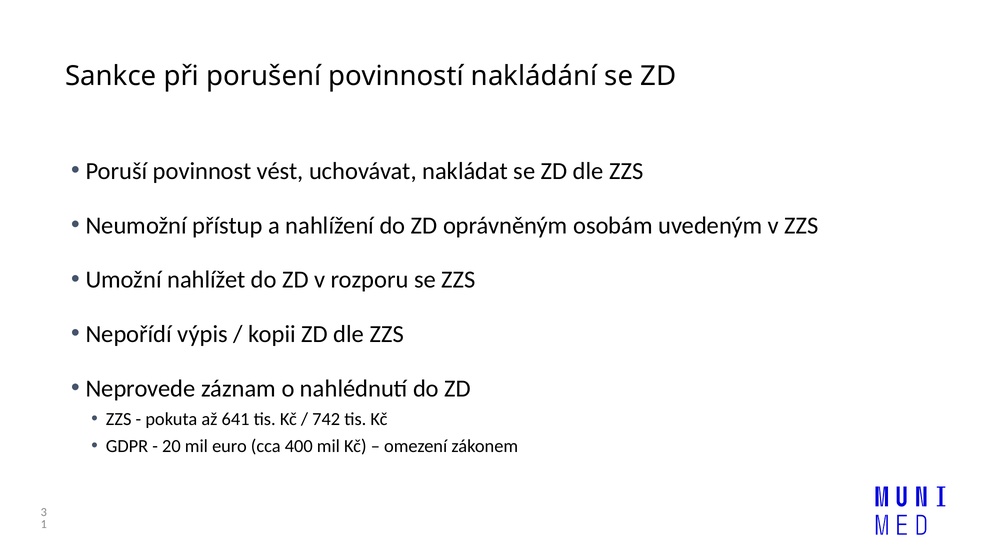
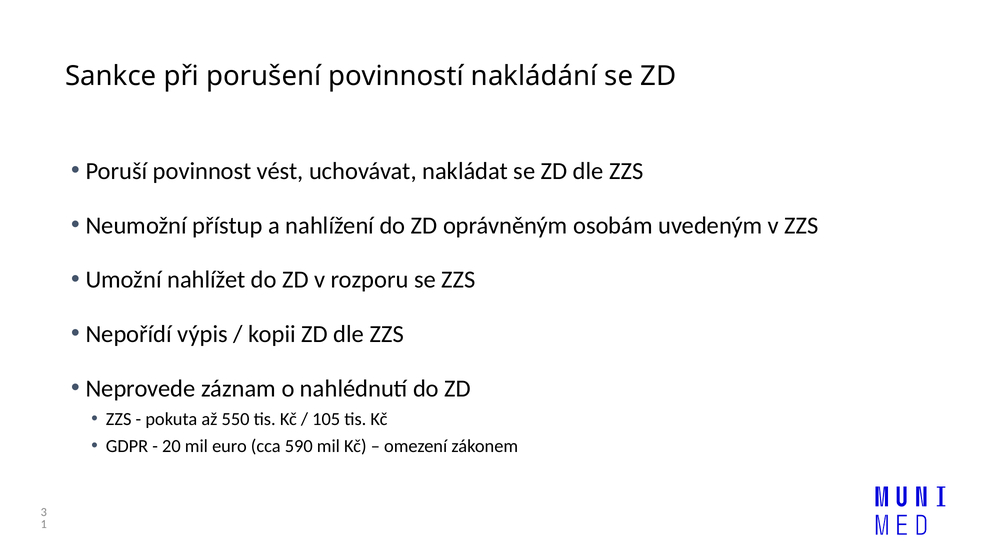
641: 641 -> 550 (236, 419)
742: 742 -> 105 (326, 419)
400: 400 -> 590 (299, 446)
